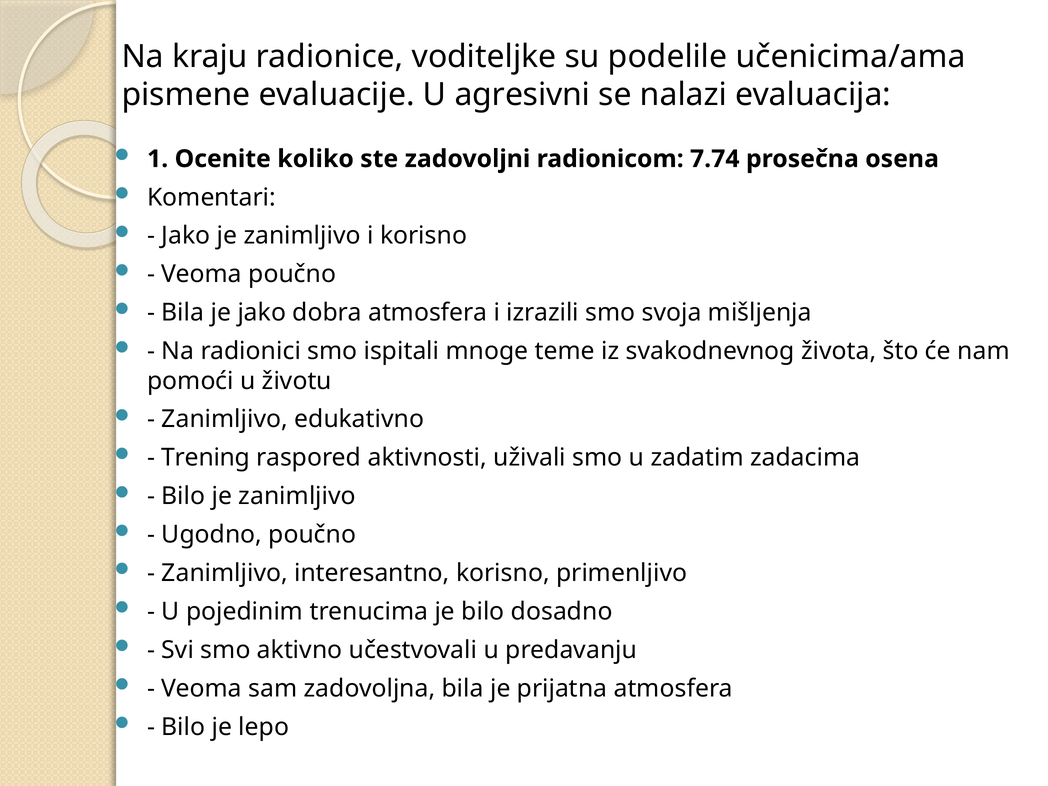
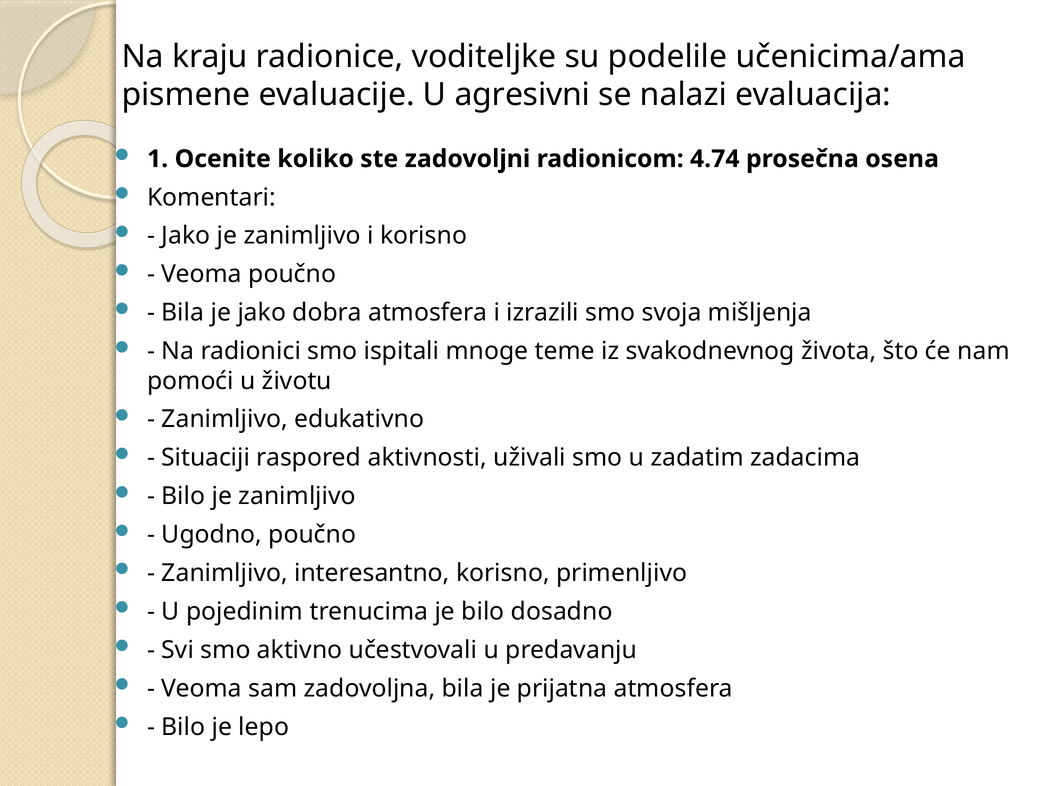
7.74: 7.74 -> 4.74 (715, 159)
Trening: Trening -> Situaciji (206, 458)
